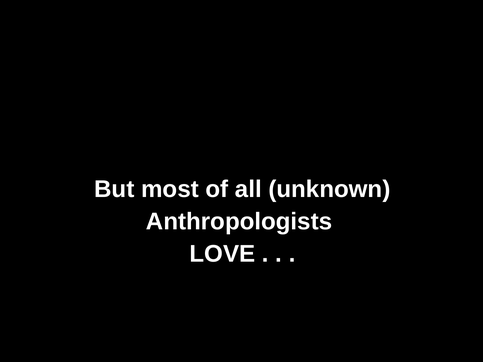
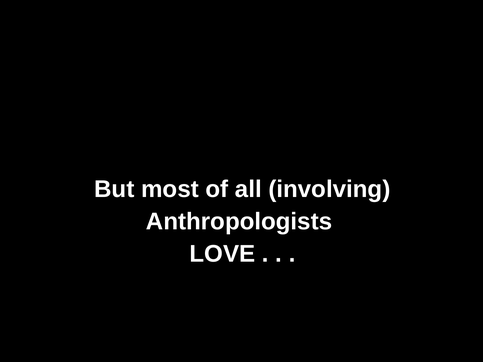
unknown: unknown -> involving (329, 189)
